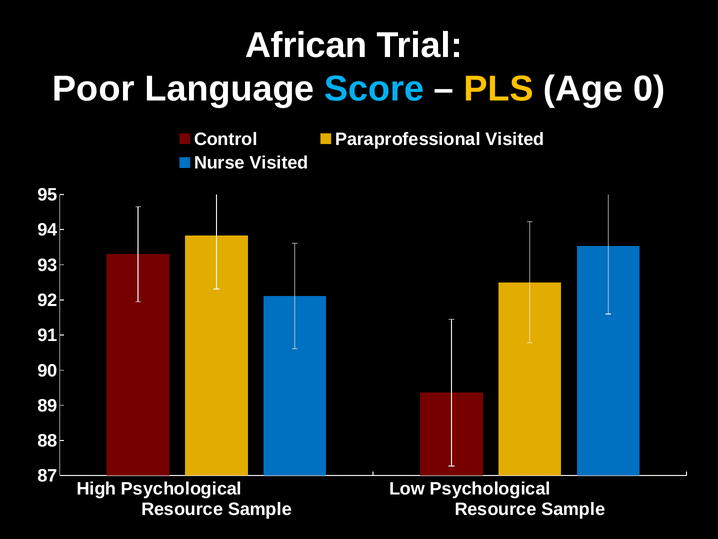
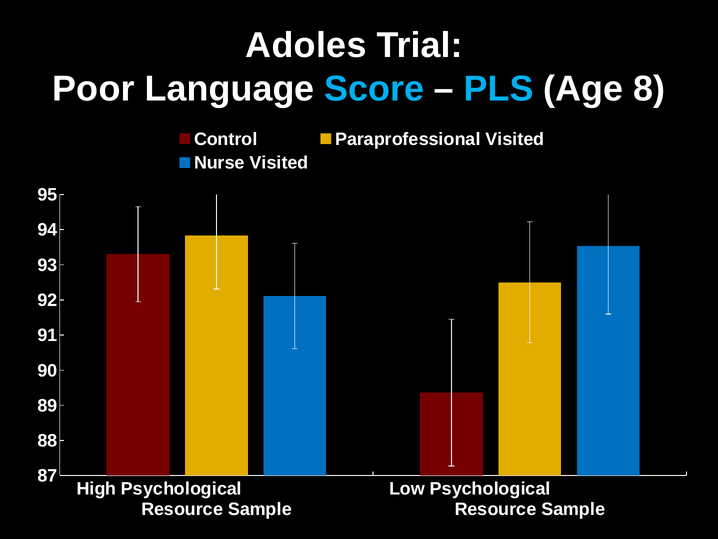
African: African -> Adoles (306, 46)
PLS colour: yellow -> light blue (499, 89)
0: 0 -> 8 (649, 89)
